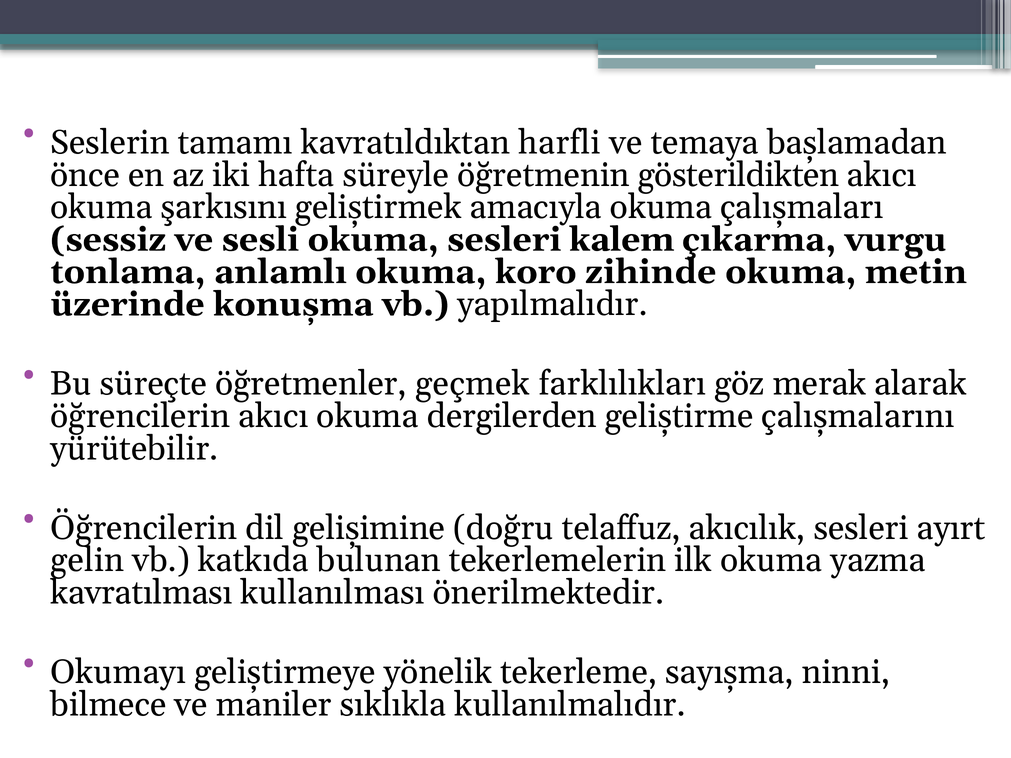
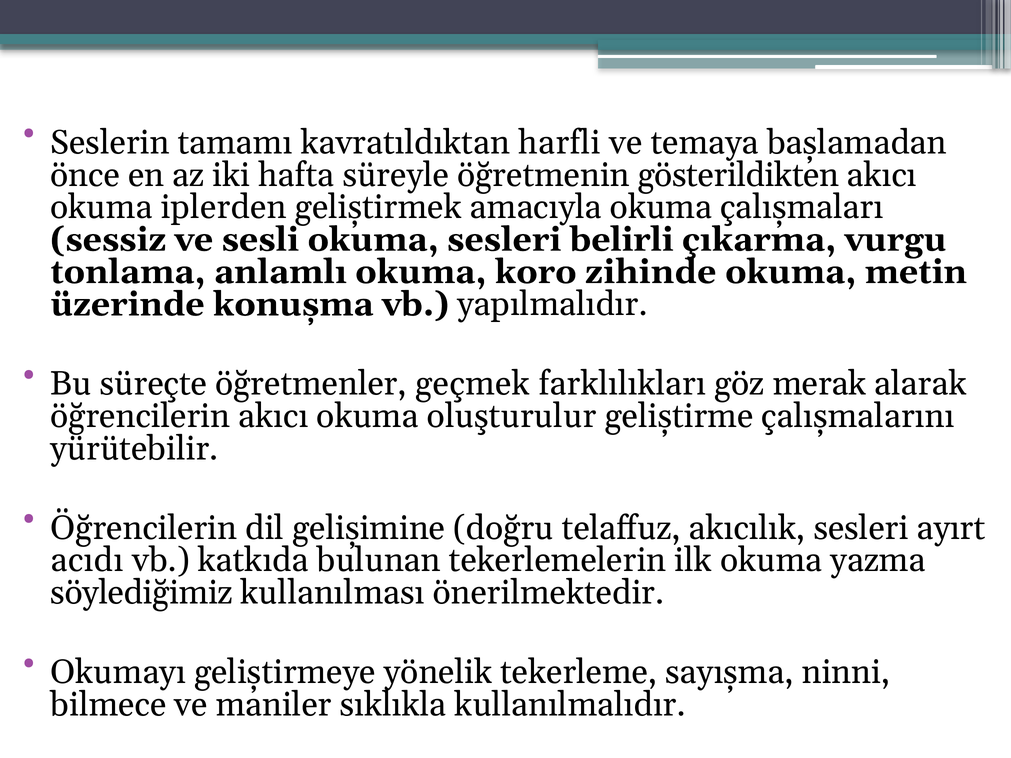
şarkısını: şarkısını -> iplerden (224, 207)
kalem: kalem -> belirli (622, 240)
dergilerden: dergilerden -> oluşturulur (512, 416)
gelin: gelin -> acıdı (87, 560)
kavratılması: kavratılması -> söylediğimiz (141, 593)
